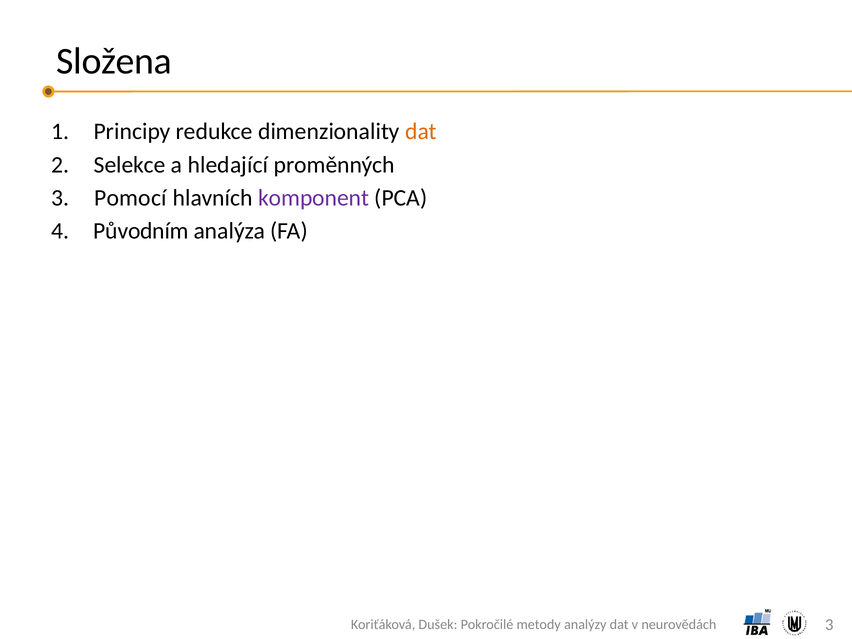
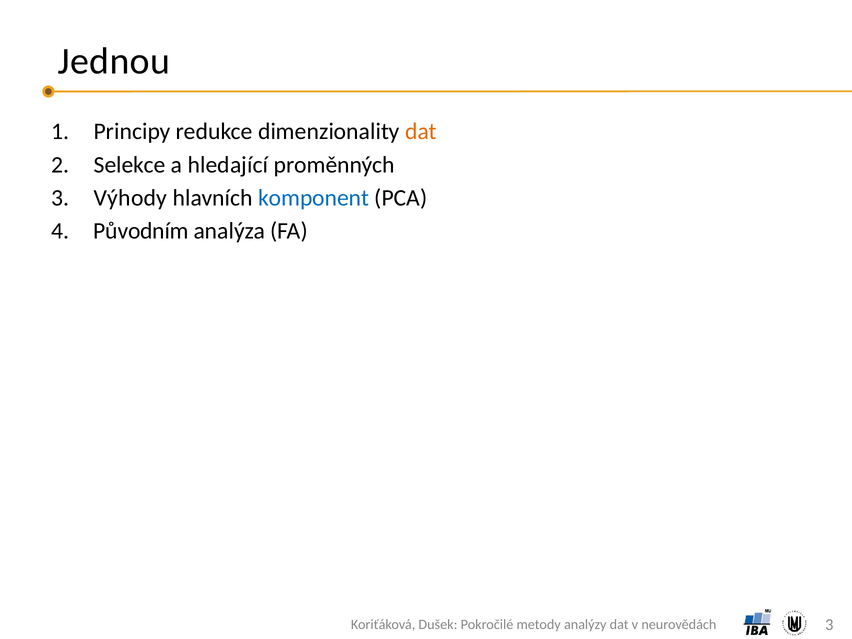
Složena: Složena -> Jednou (114, 61)
Pomocí: Pomocí -> Výhody (131, 198)
komponent colour: purple -> blue (314, 198)
